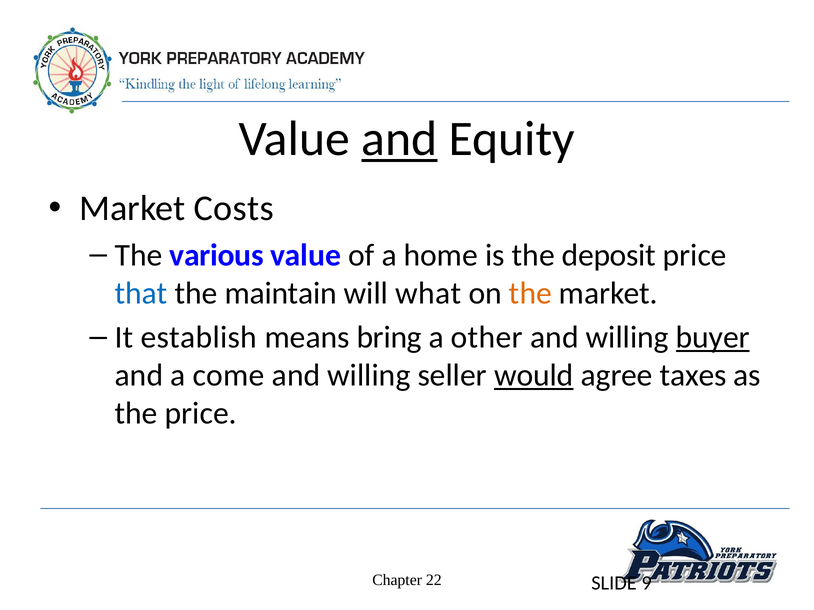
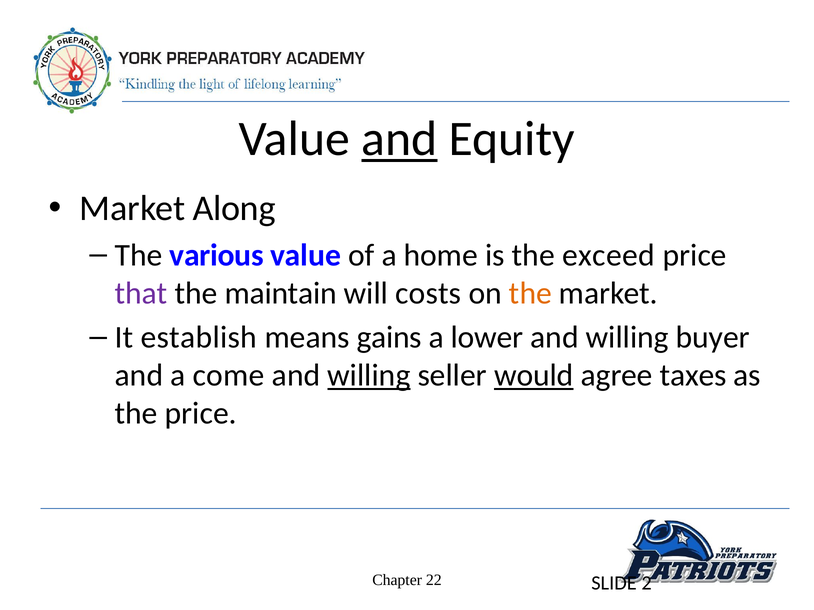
Costs: Costs -> Along (234, 209)
deposit: deposit -> exceed (609, 255)
that colour: blue -> purple (141, 293)
what: what -> costs (428, 293)
bring: bring -> gains (389, 338)
other: other -> lower (487, 338)
buyer underline: present -> none (713, 338)
willing underline: none -> present (369, 376)
9: 9 -> 2 (647, 583)
